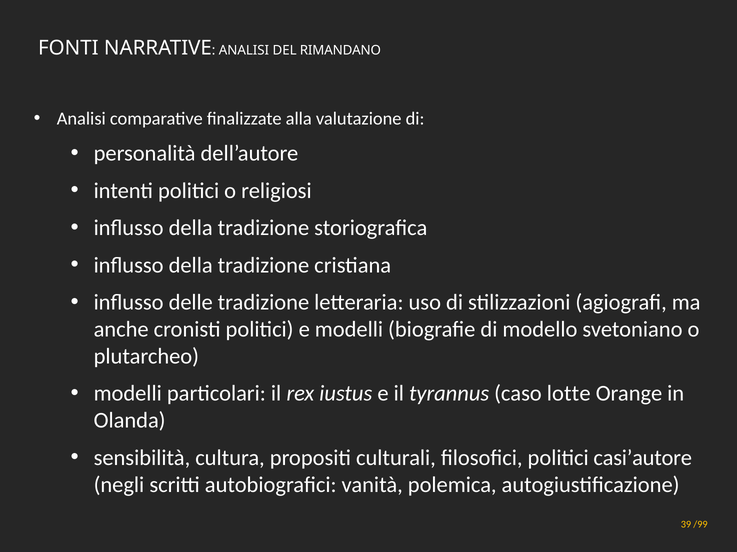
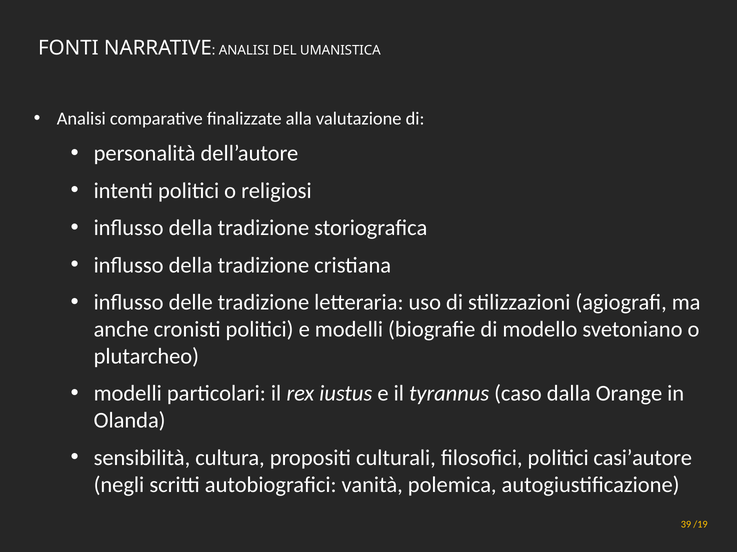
RIMANDANO: RIMANDANO -> UMANISTICA (340, 50)
lotte: lotte -> dalla (569, 394)
/99: /99 -> /19 (701, 525)
